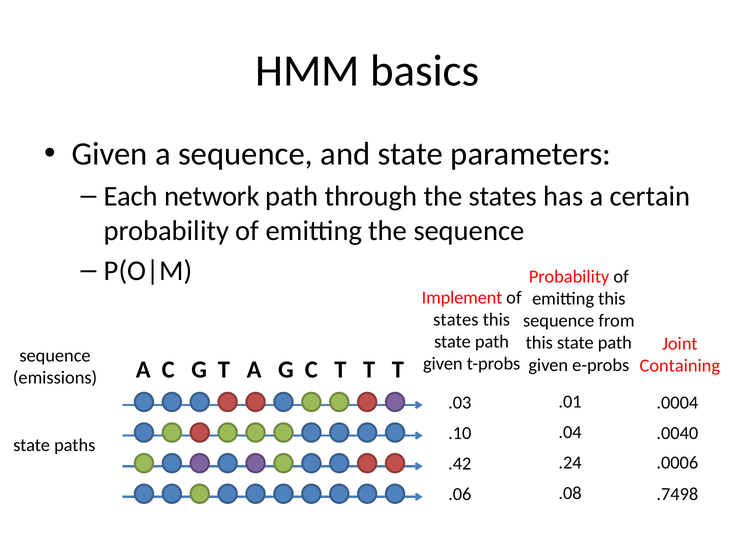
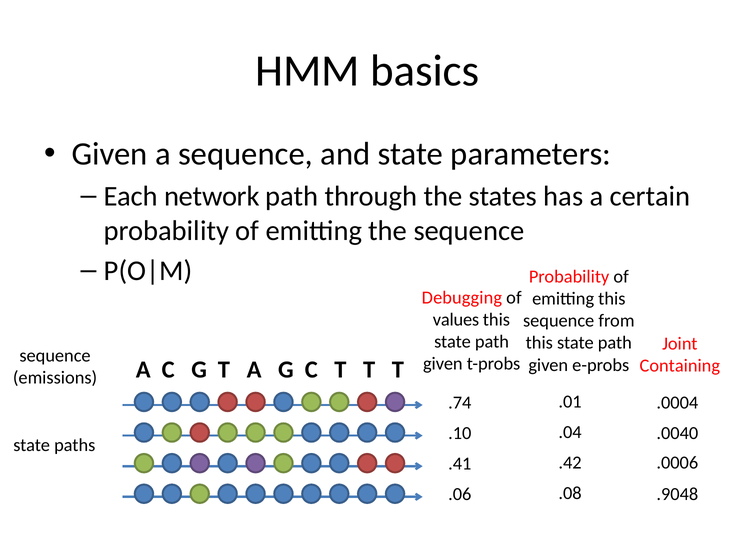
Implement: Implement -> Debugging (462, 298)
states: states -> values (456, 320)
.03: .03 -> .74 (460, 403)
.24: .24 -> .42 (570, 463)
.42: .42 -> .41 (460, 464)
.7498: .7498 -> .9048 (677, 495)
